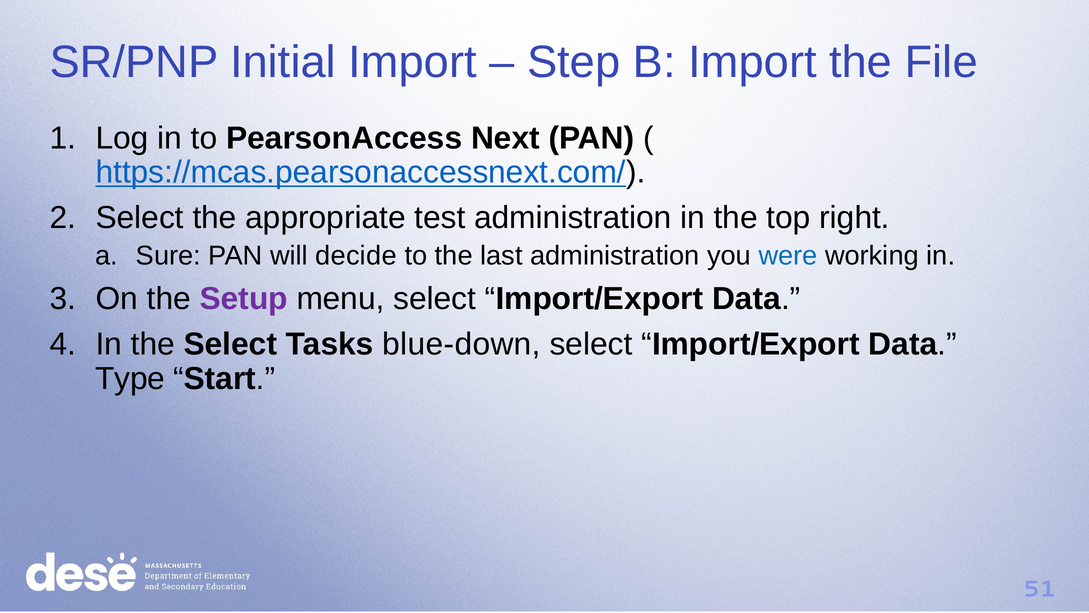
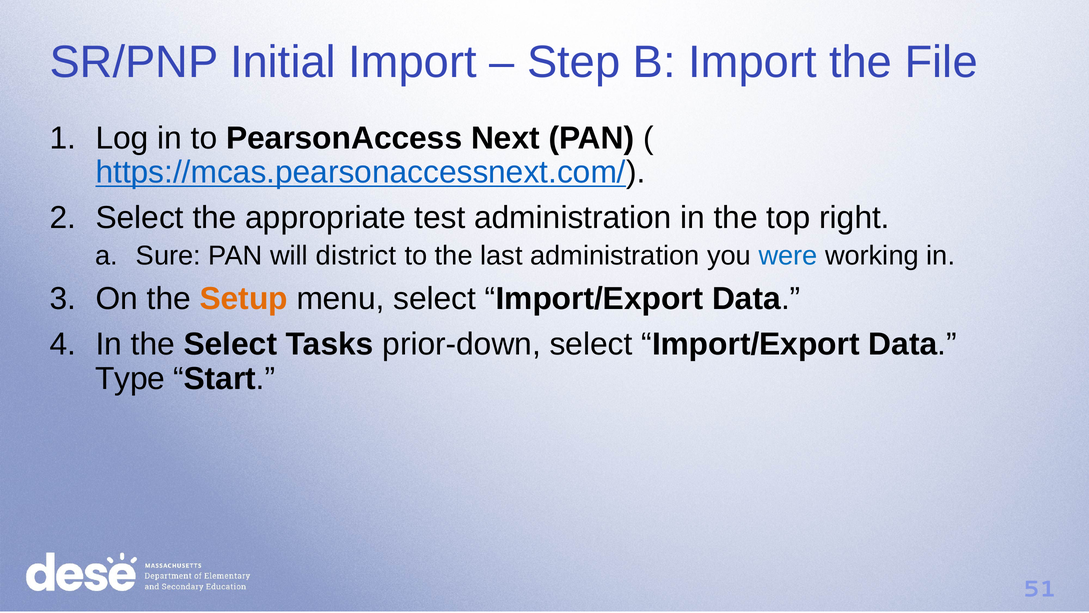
decide: decide -> district (356, 255)
Setup colour: purple -> orange (244, 298)
blue-down: blue-down -> prior-down (462, 344)
